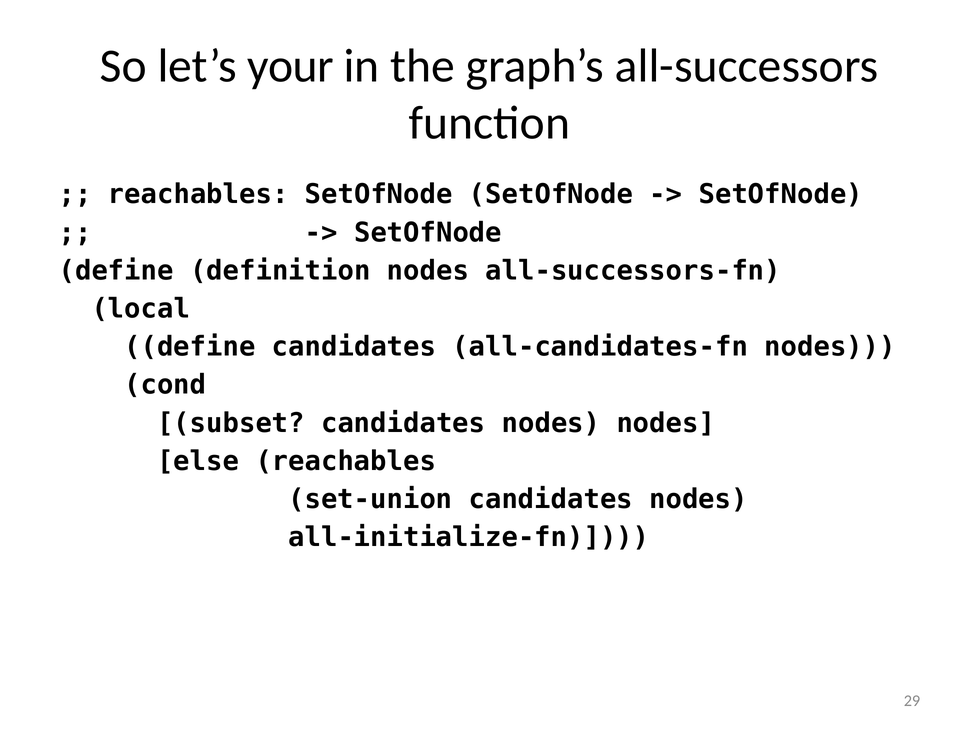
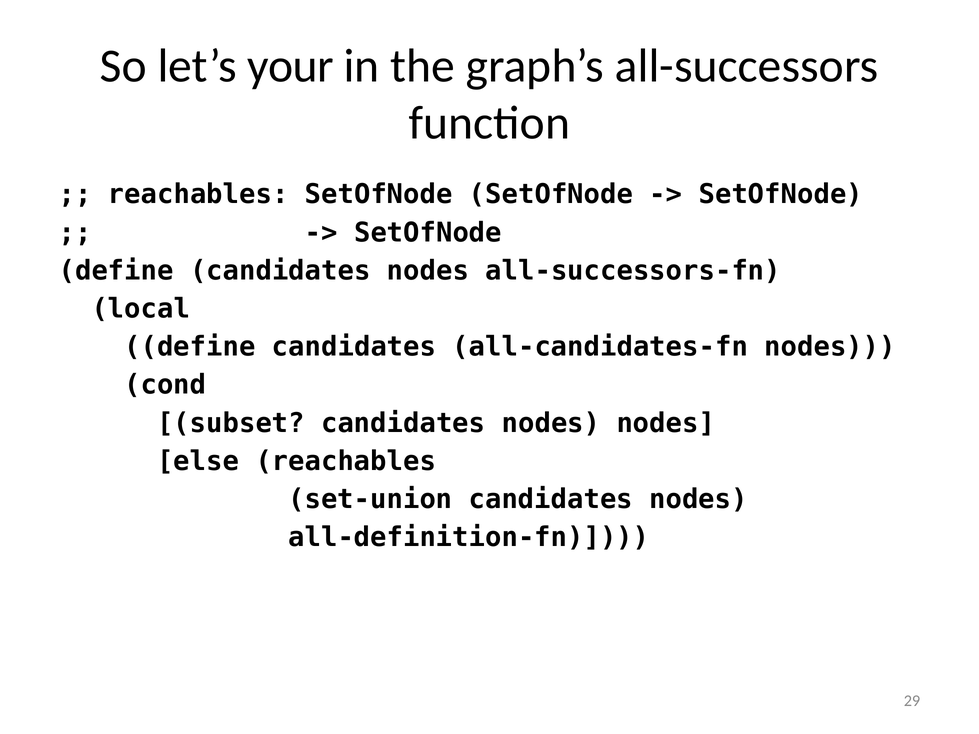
definition: definition -> candidates (280, 271)
all-initialize-fn: all-initialize-fn -> all-definition-fn (469, 538)
